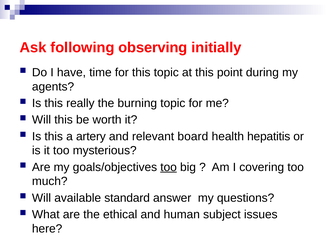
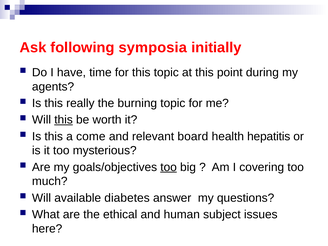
observing: observing -> symposia (153, 47)
this underline: none -> present (64, 120)
artery: artery -> come (91, 136)
standard: standard -> diabetes (127, 198)
